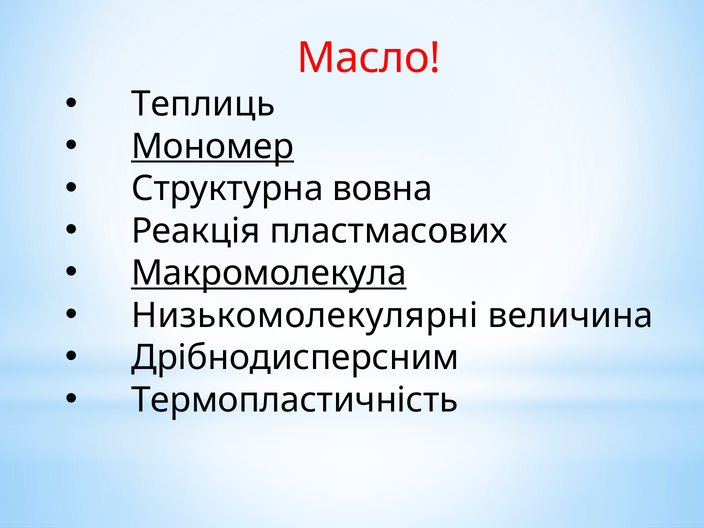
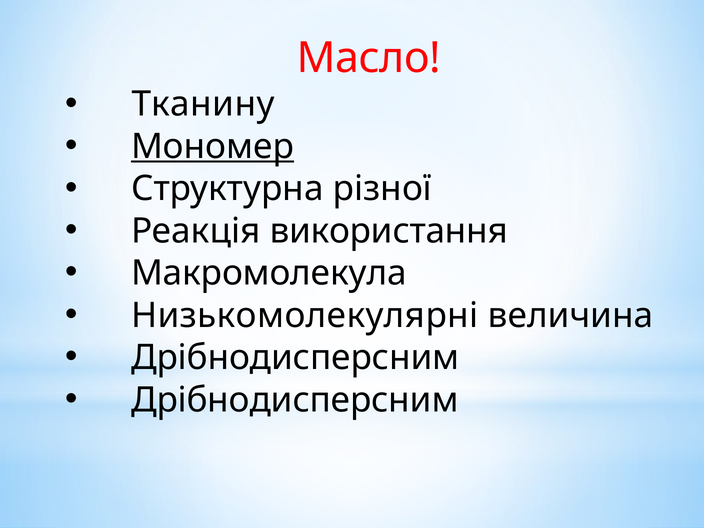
Теплиць: Теплиць -> Тканину (203, 104)
вовна: вовна -> різної (382, 189)
пластмасових: пластмасових -> використання (389, 231)
Макромолекула underline: present -> none (269, 273)
Термопластичність: Термопластичність -> Дрібнодисперсним (295, 400)
